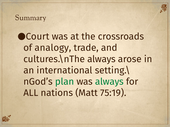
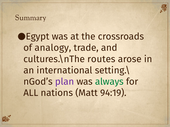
Court: Court -> Egypt (38, 37)
cultures.\nThe always: always -> routes (101, 59)
plan colour: green -> purple (65, 82)
75:19: 75:19 -> 94:19 (113, 93)
